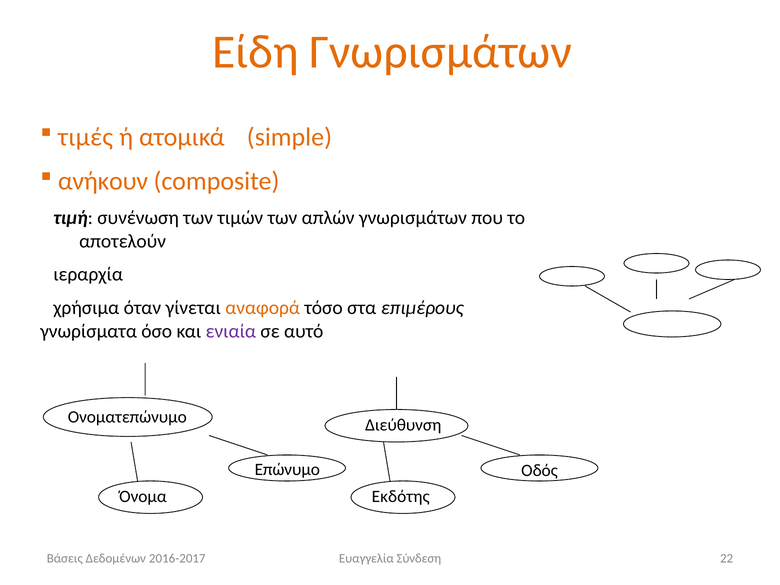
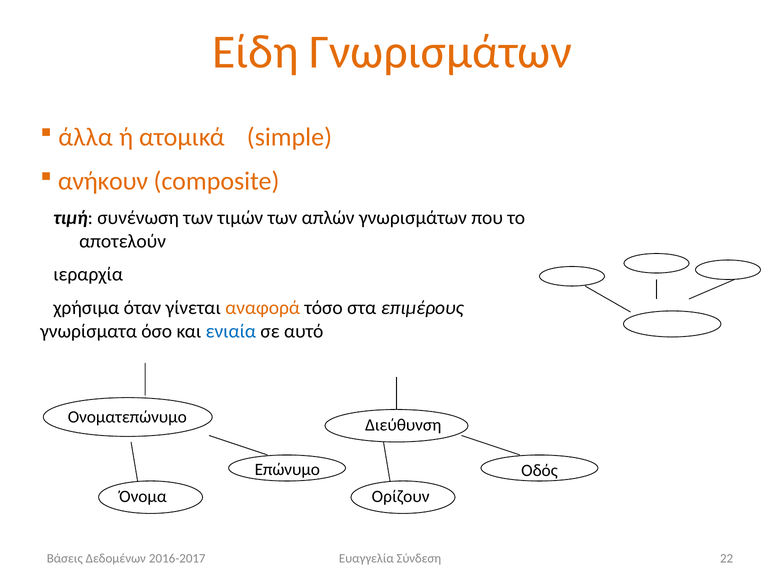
τιμές: τιμές -> άλλα (85, 137)
ενιαία colour: purple -> blue (231, 331)
Εκδότης: Εκδότης -> Ορίζουν (401, 496)
